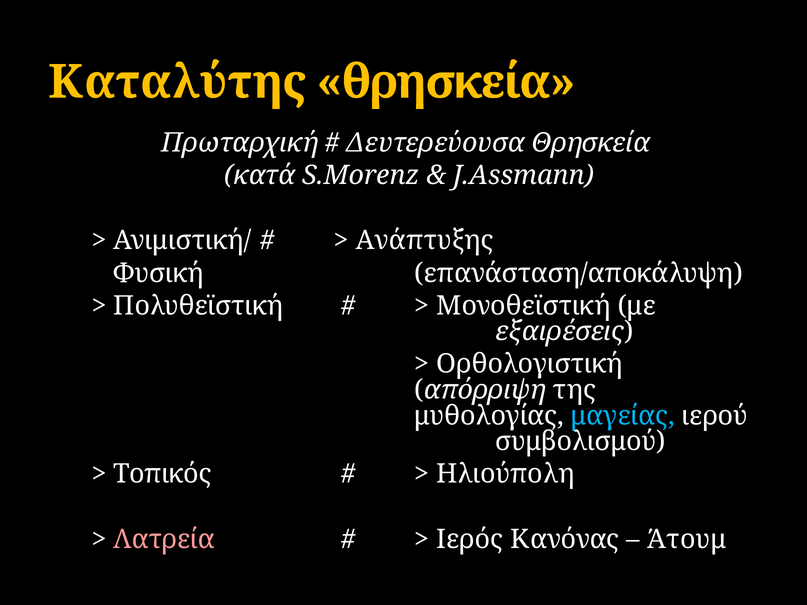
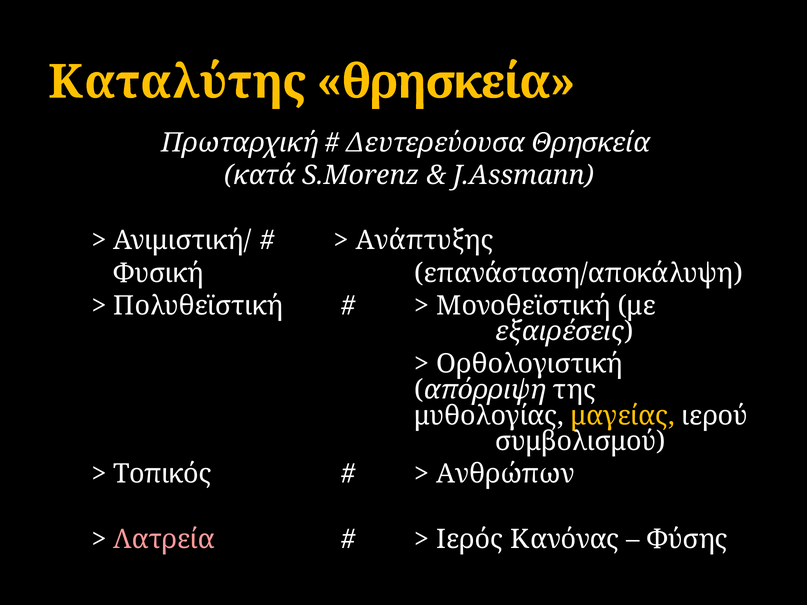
μαγείας colour: light blue -> yellow (623, 416)
Ηλιούπολη: Ηλιούπολη -> Ανθρώπων (506, 474)
Άτουμ: Άτουμ -> Φύσης (687, 539)
